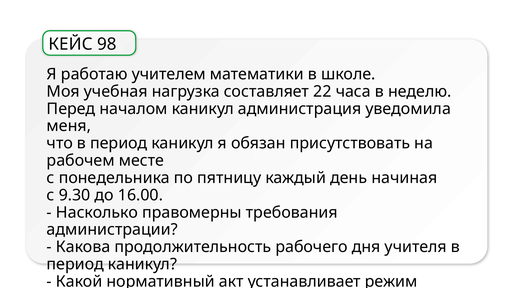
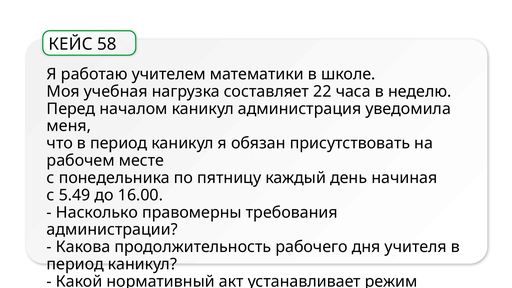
98: 98 -> 58 (107, 44)
9.30: 9.30 -> 5.49 (75, 195)
